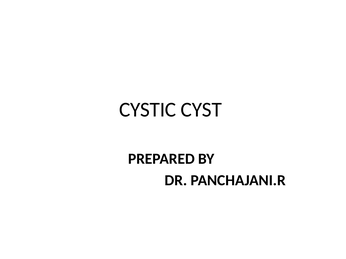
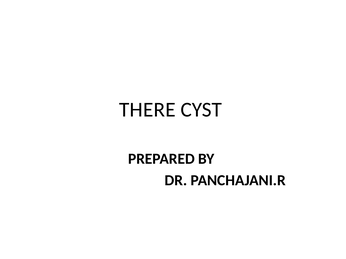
CYSTIC: CYSTIC -> THERE (147, 110)
